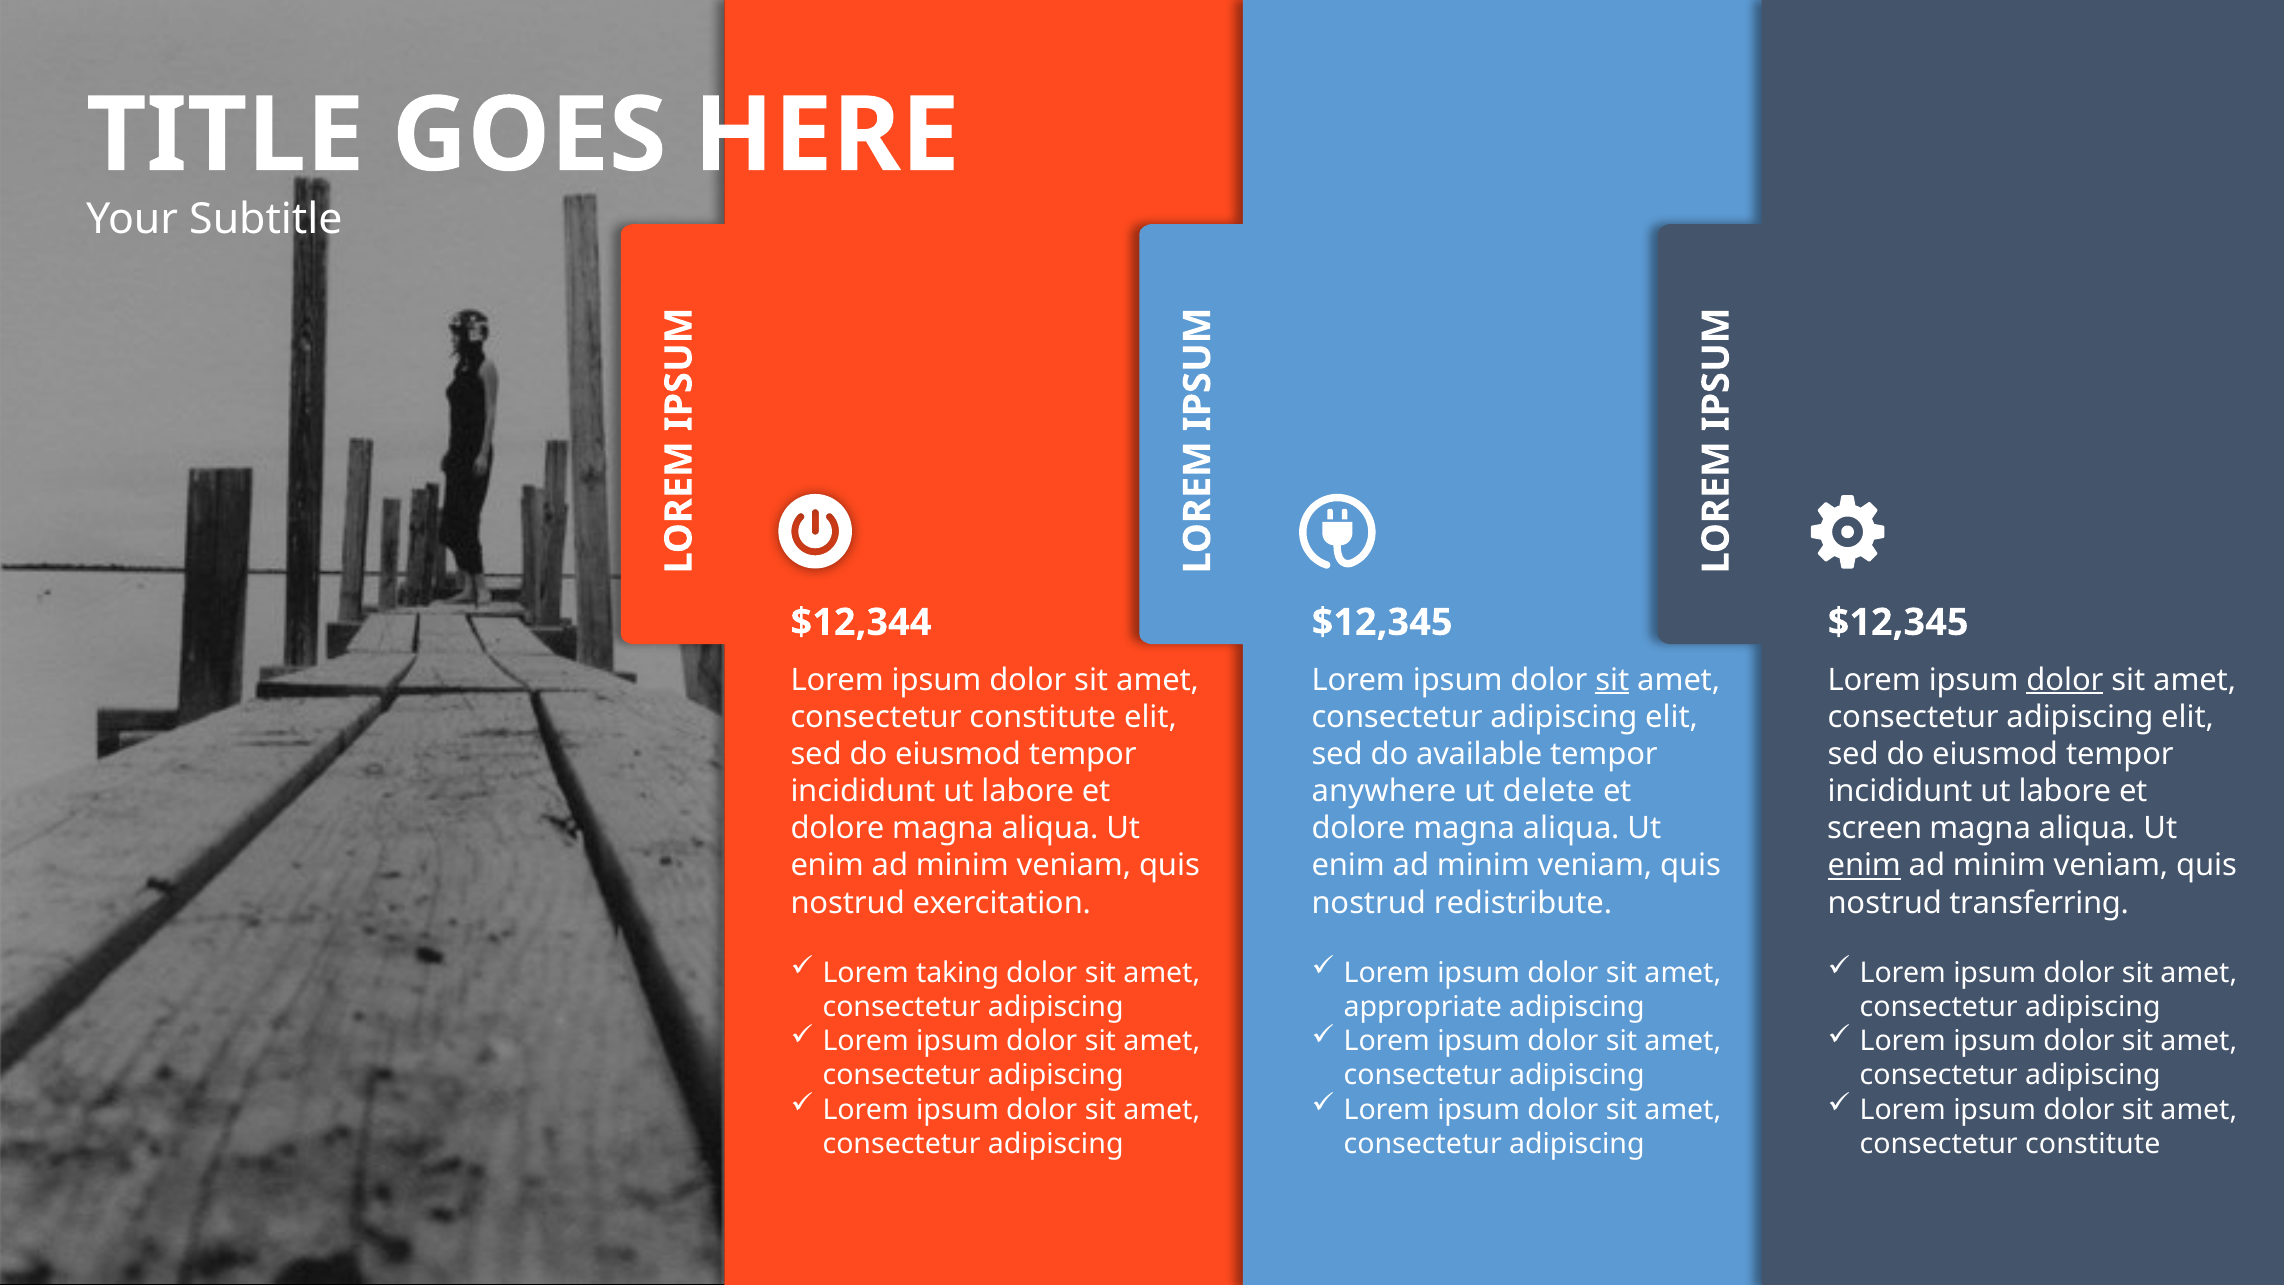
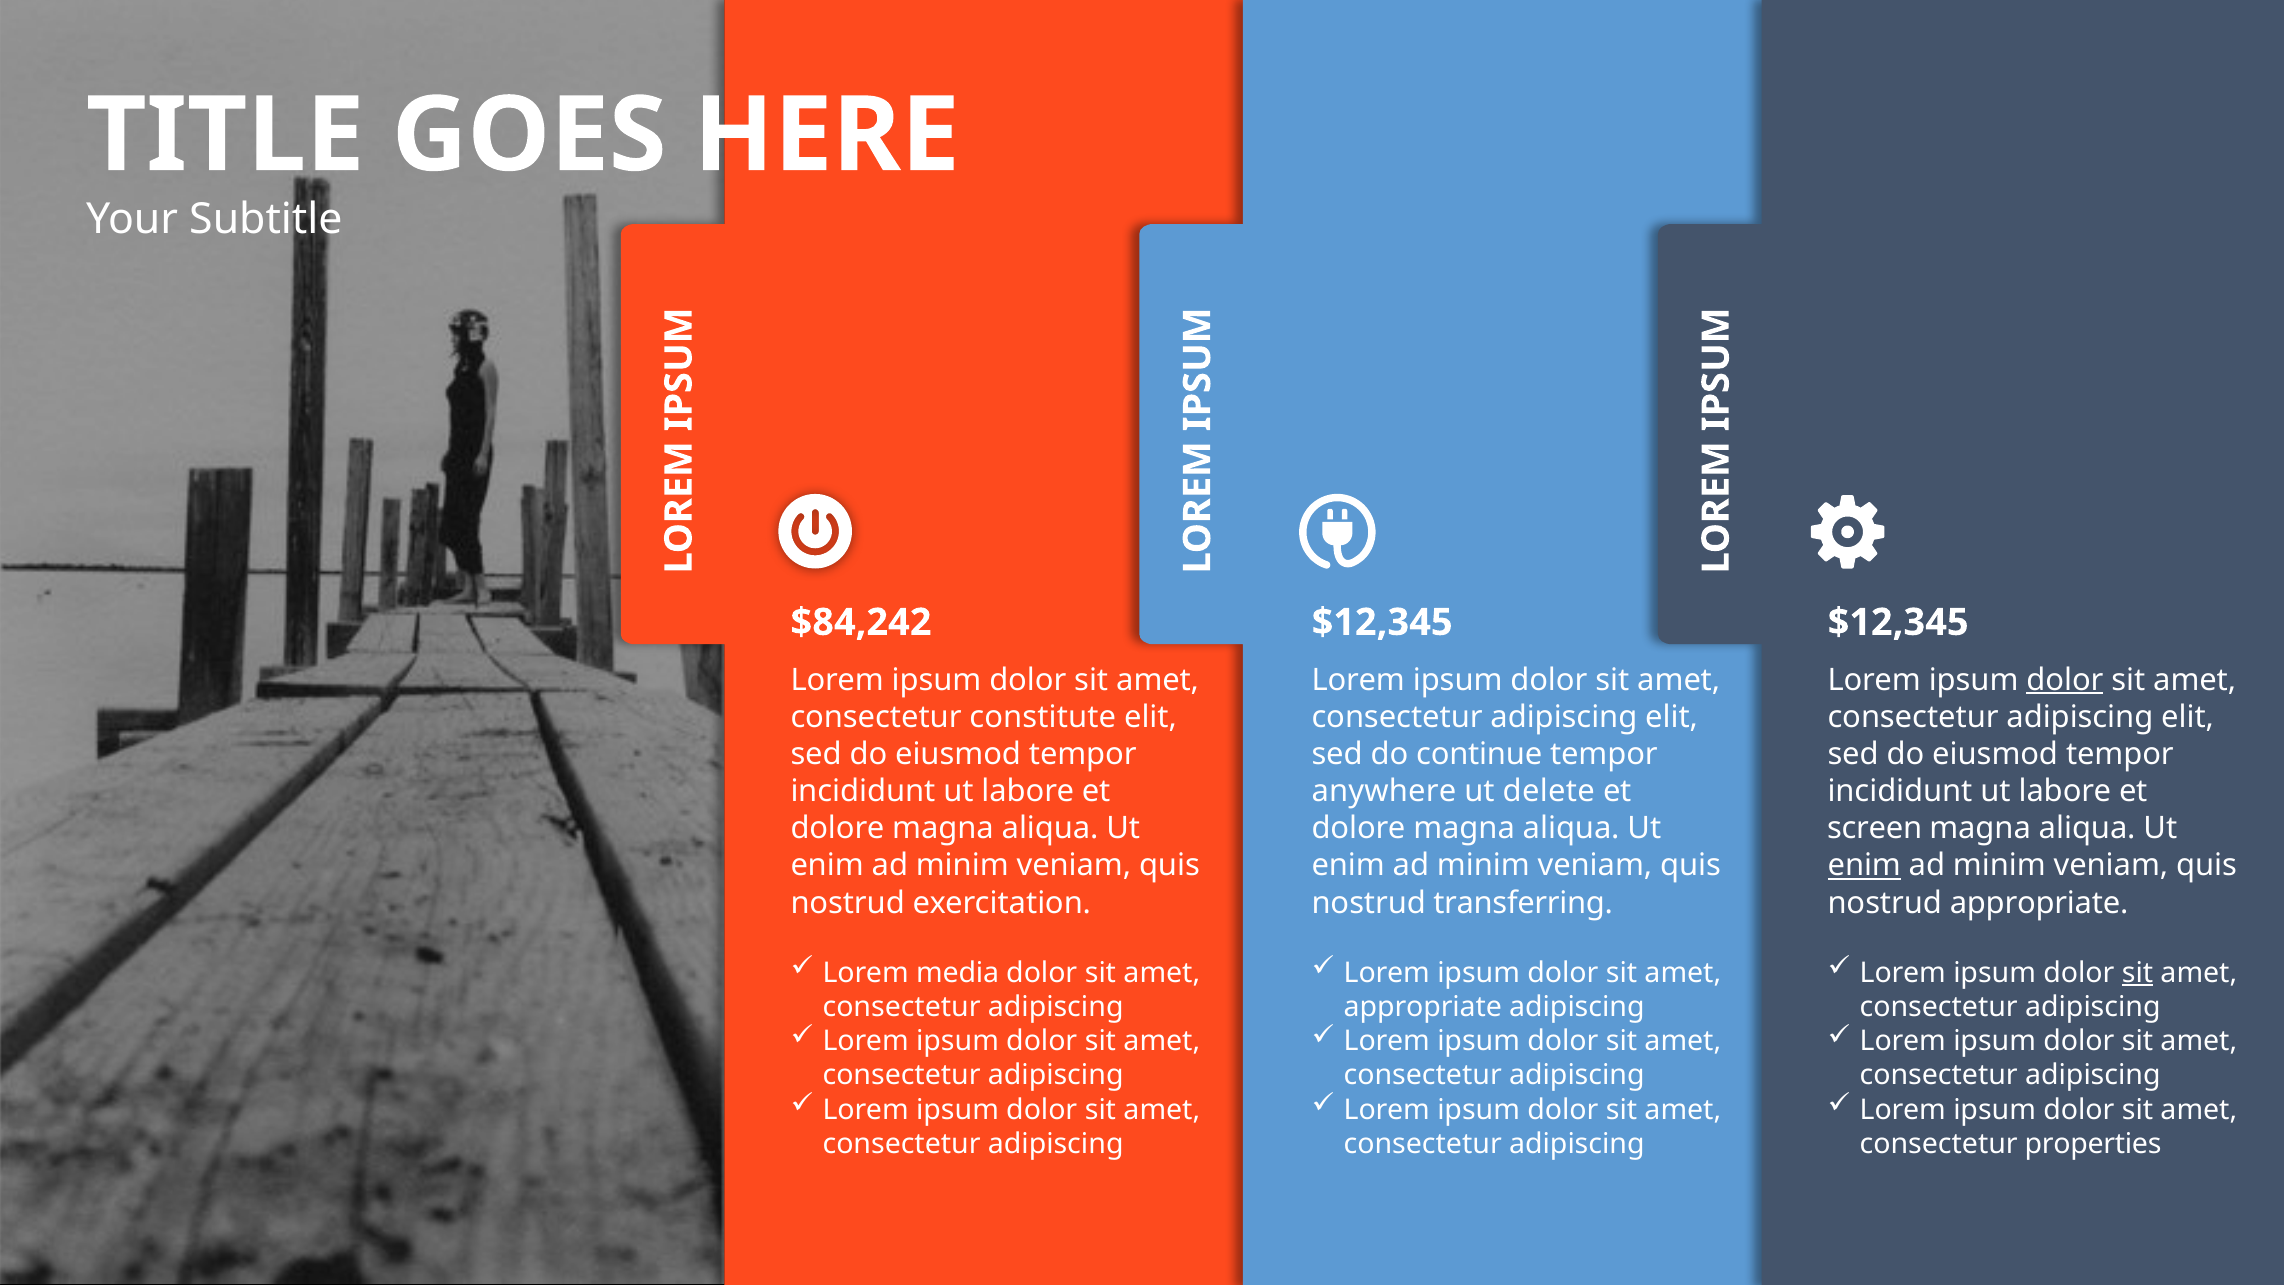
$12,344: $12,344 -> $84,242 (861, 622)
sit underline: present -> none (1612, 680)
available: available -> continue (1479, 754)
redistribute: redistribute -> transferring (1523, 903)
nostrud transferring: transferring -> appropriate (2039, 903)
taking: taking -> media (958, 973)
sit underline: none -> present (2138, 973)
constitute: constitute -> properties (2093, 1144)
